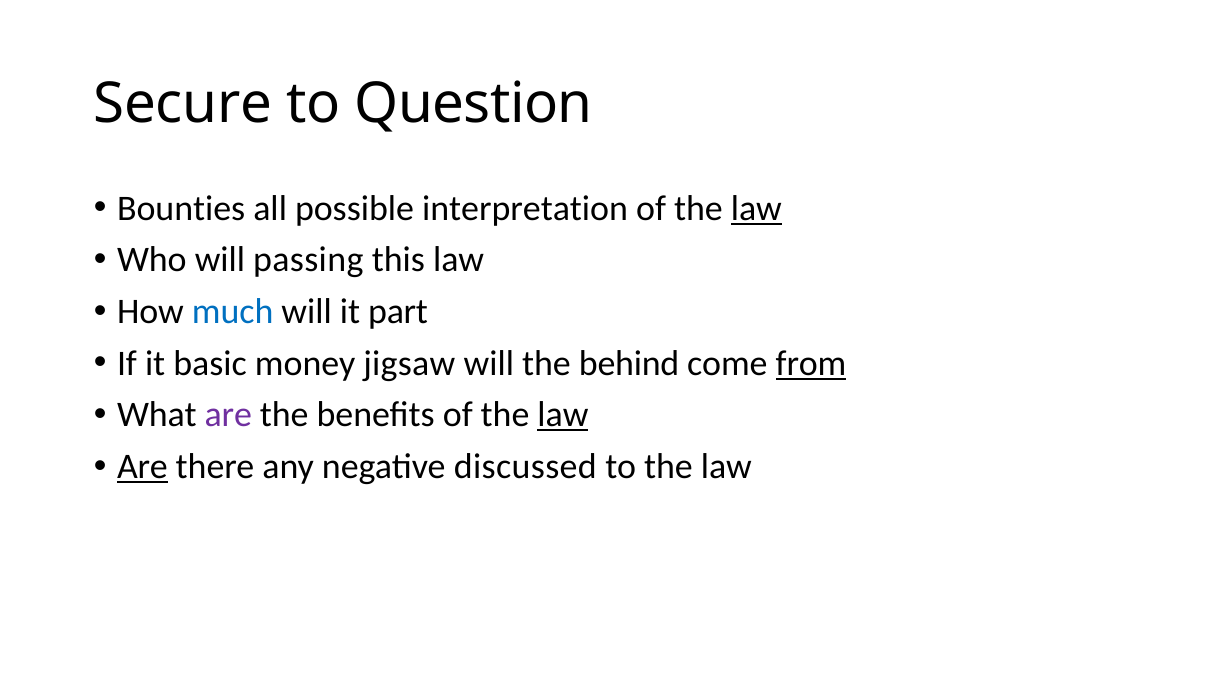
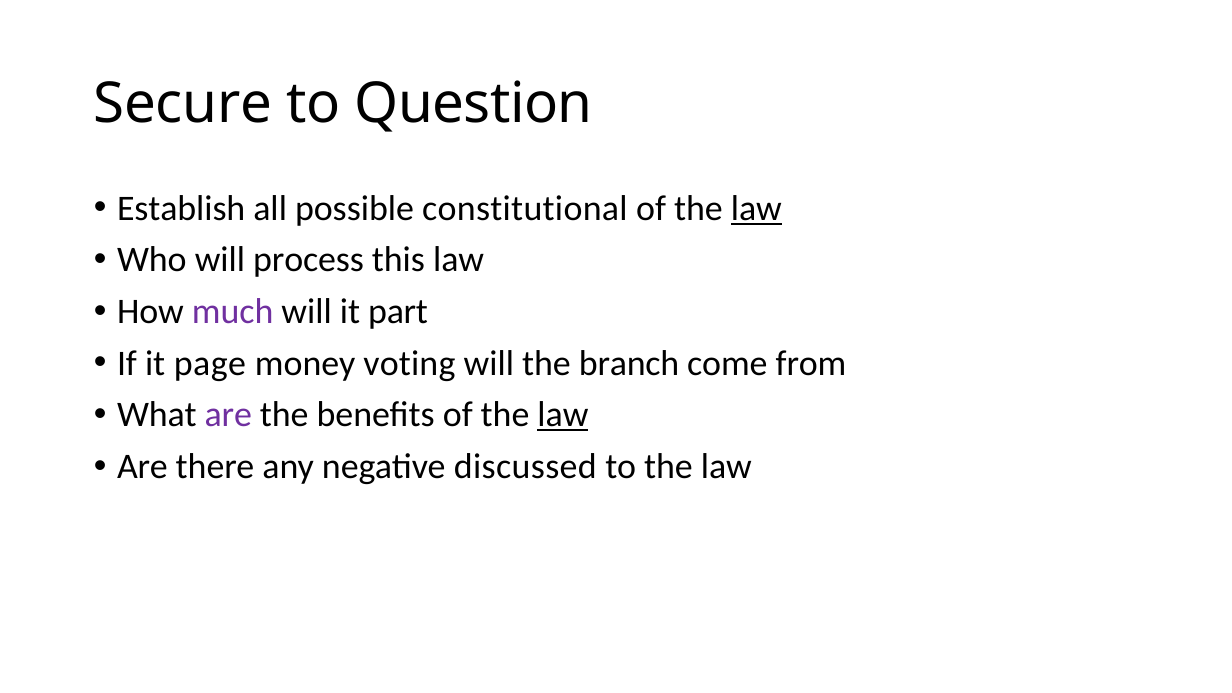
Bounties: Bounties -> Establish (181, 208)
interpretation: interpretation -> constitutional (525, 208)
passing: passing -> process (309, 260)
much colour: blue -> purple (233, 312)
basic: basic -> page (210, 363)
jigsaw: jigsaw -> voting (409, 363)
behind: behind -> branch (629, 363)
from underline: present -> none (811, 363)
Are underline: present -> none (142, 467)
